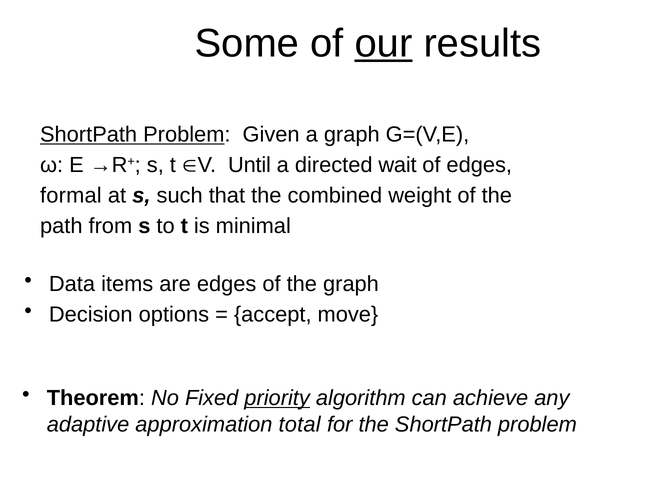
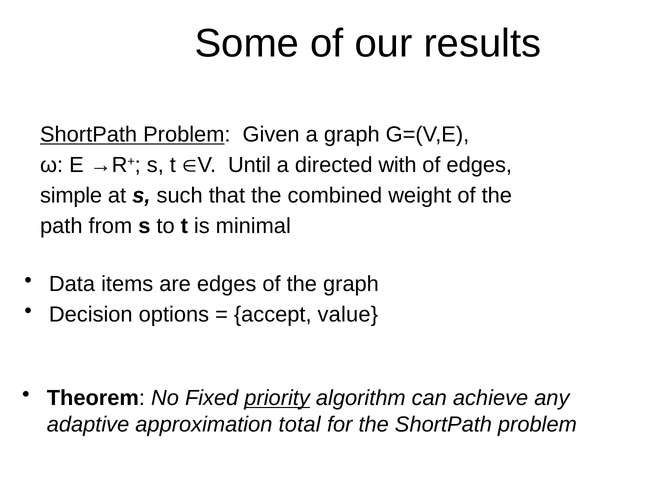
our underline: present -> none (384, 44)
wait: wait -> with (398, 165)
formal: formal -> simple (71, 196)
move: move -> value (348, 315)
